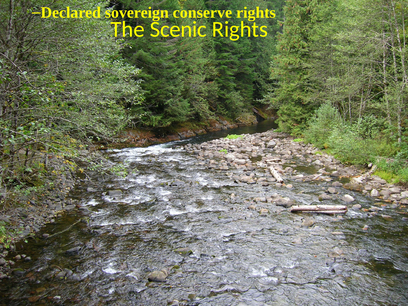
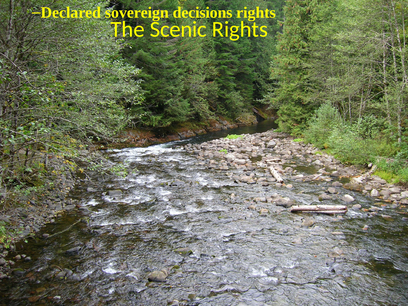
conserve: conserve -> decisions (203, 13)
